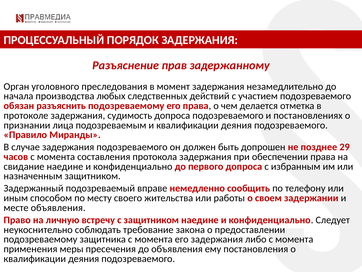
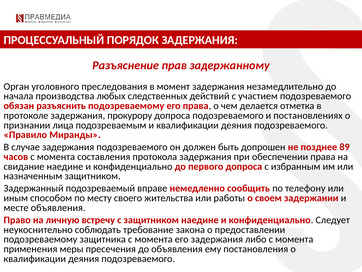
судимость: судимость -> прокурору (130, 115)
29: 29 -> 89 (345, 147)
